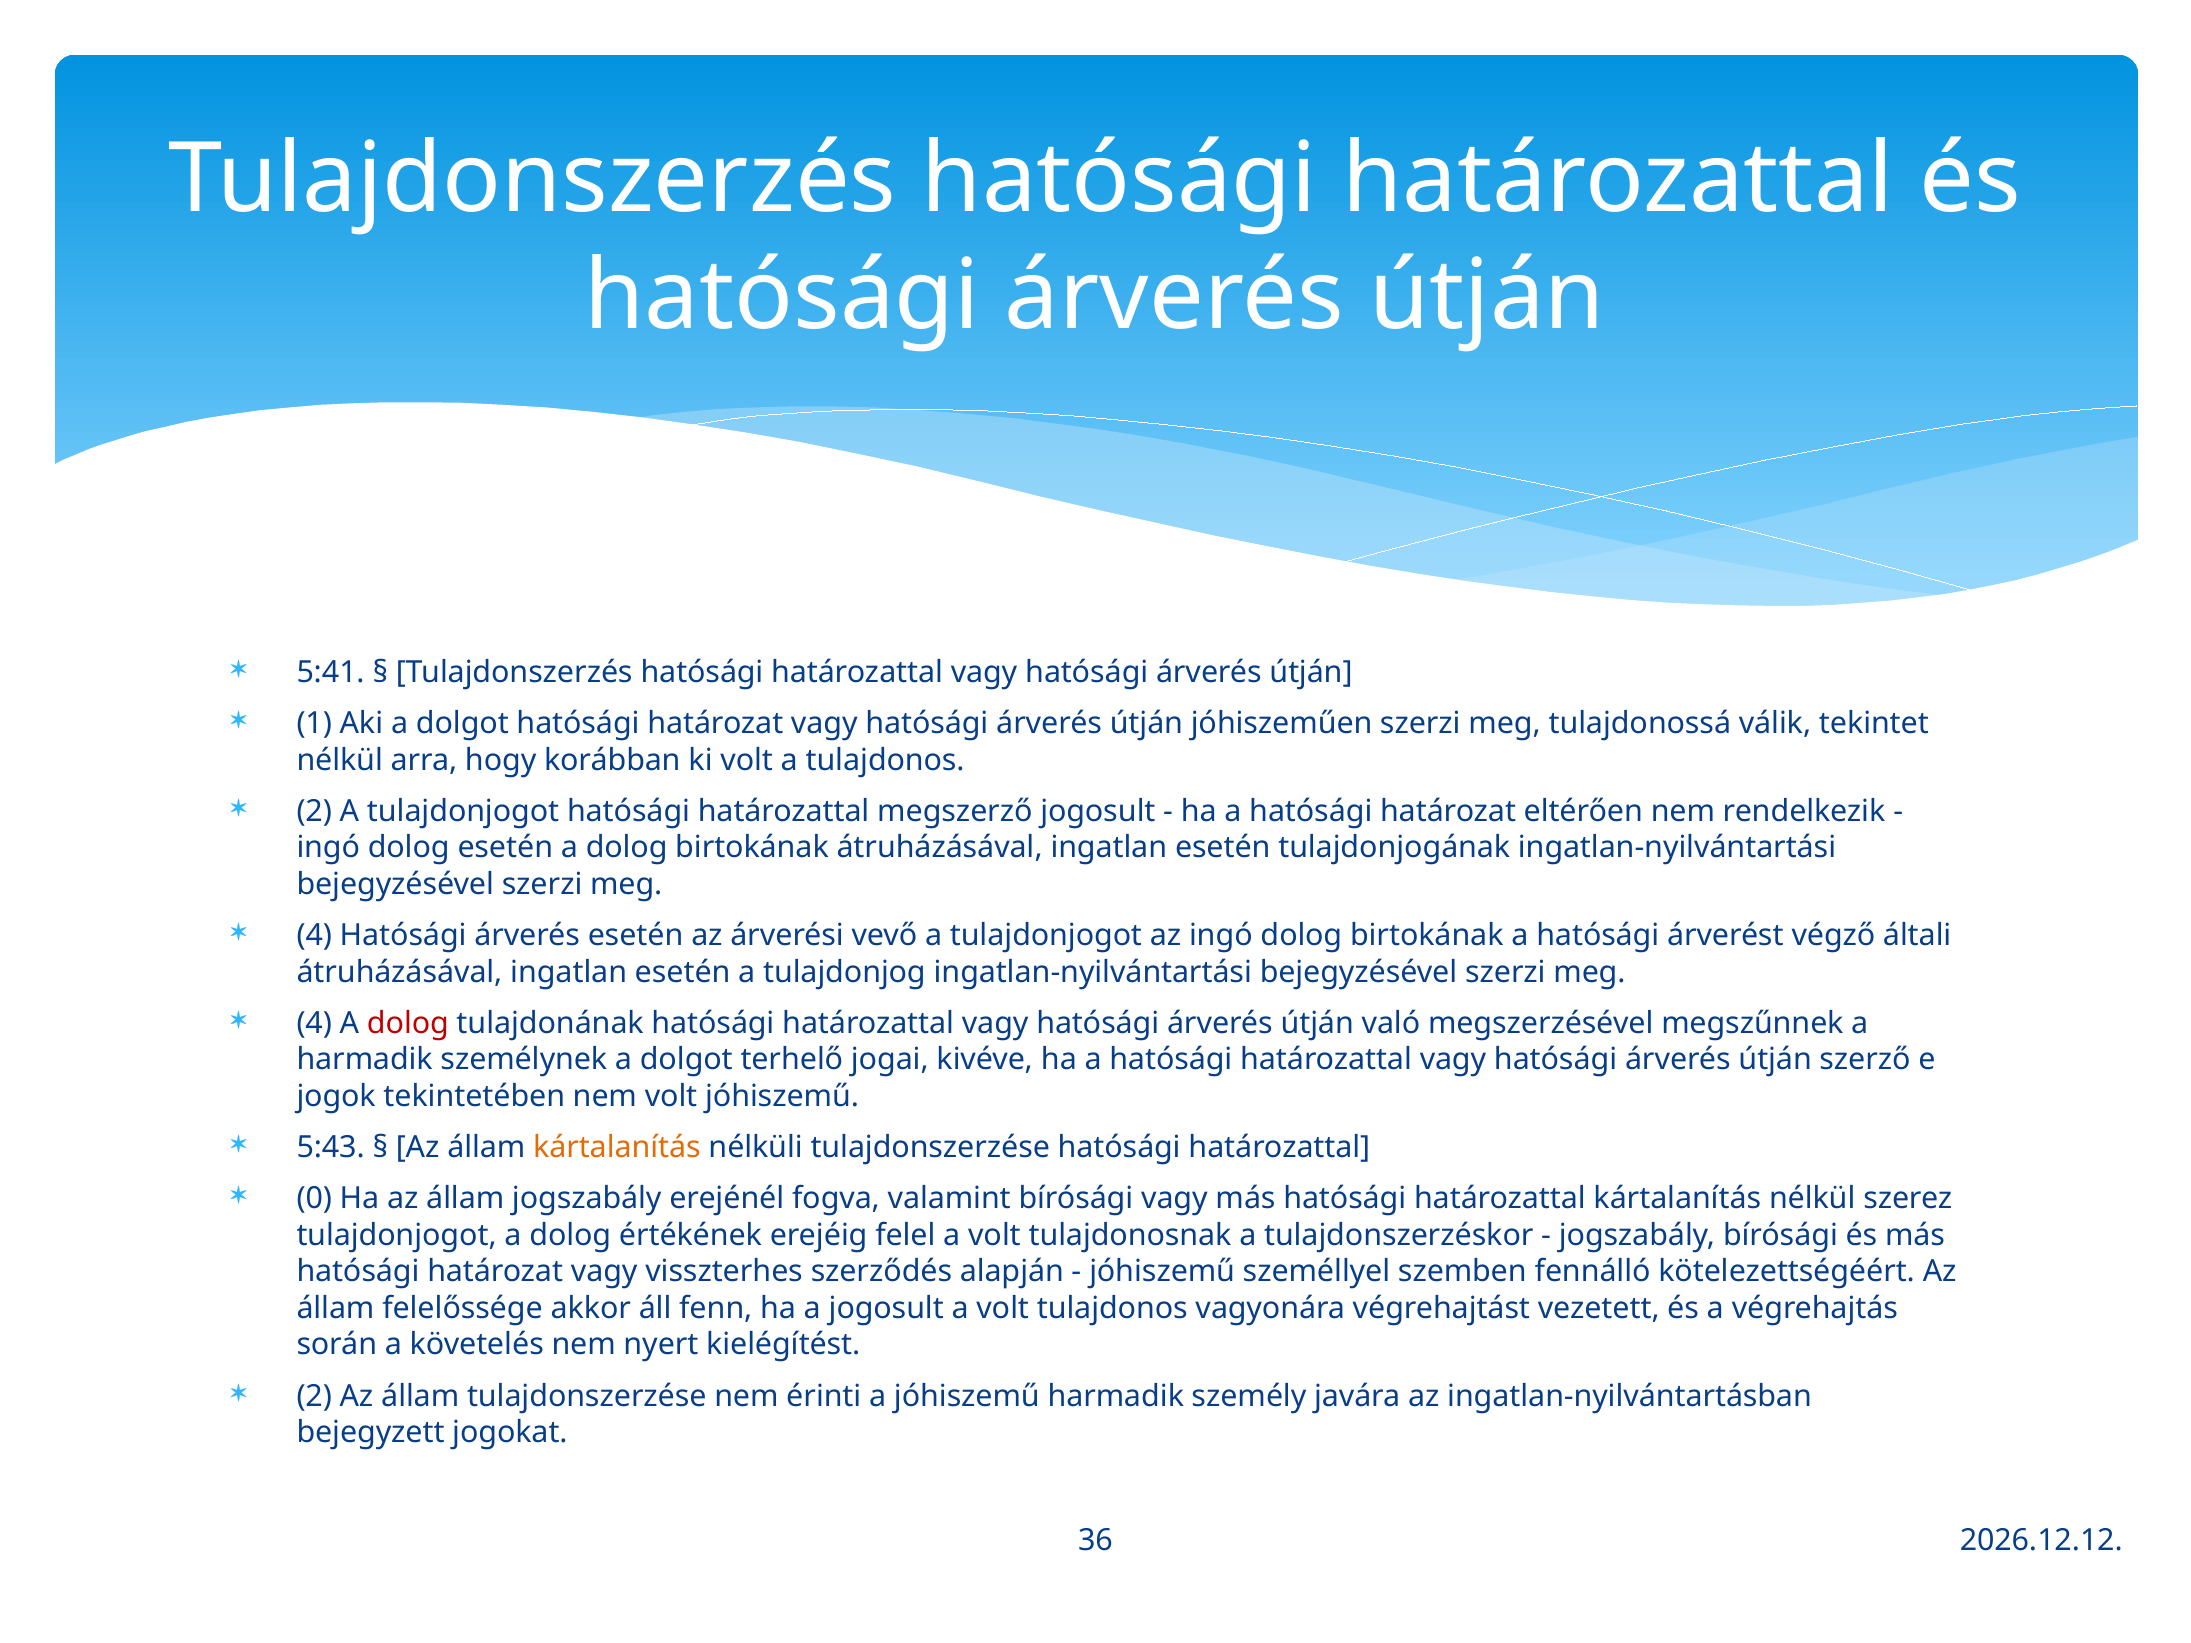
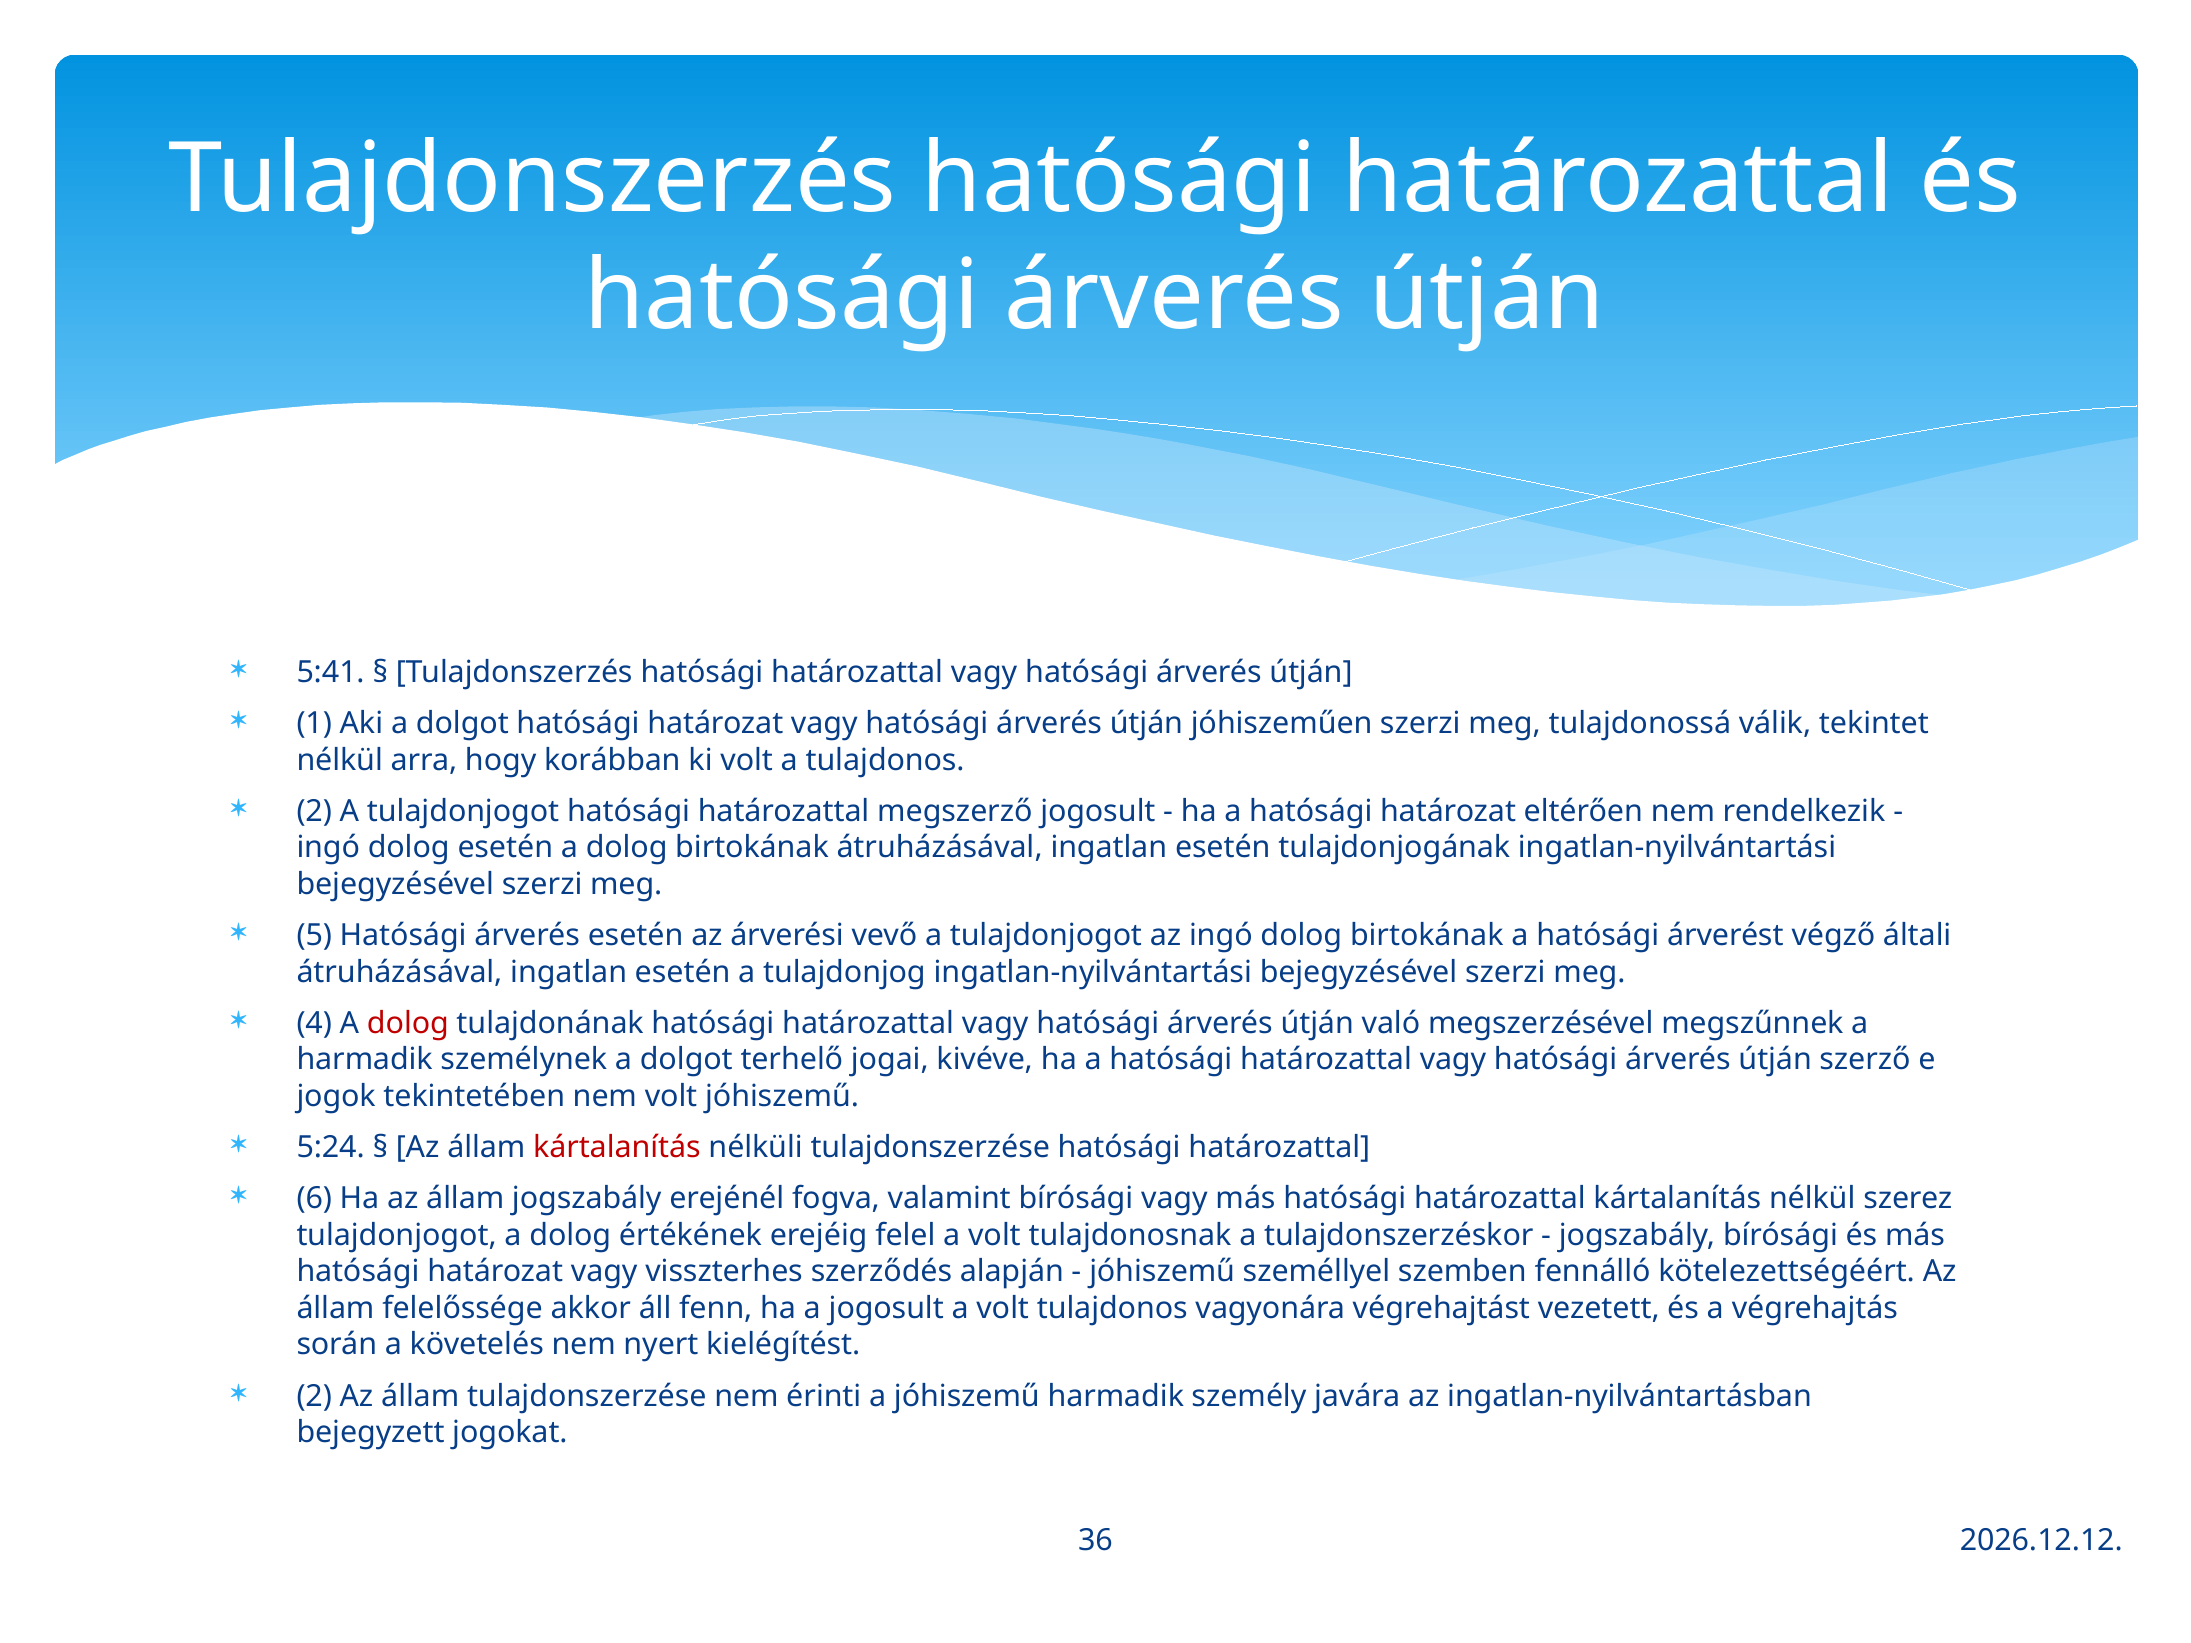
4: 4 -> 5 (314, 936)
5:43: 5:43 -> 5:24 (331, 1148)
kártalanítás colour: orange -> red (617, 1148)
0: 0 -> 6 (314, 1199)
